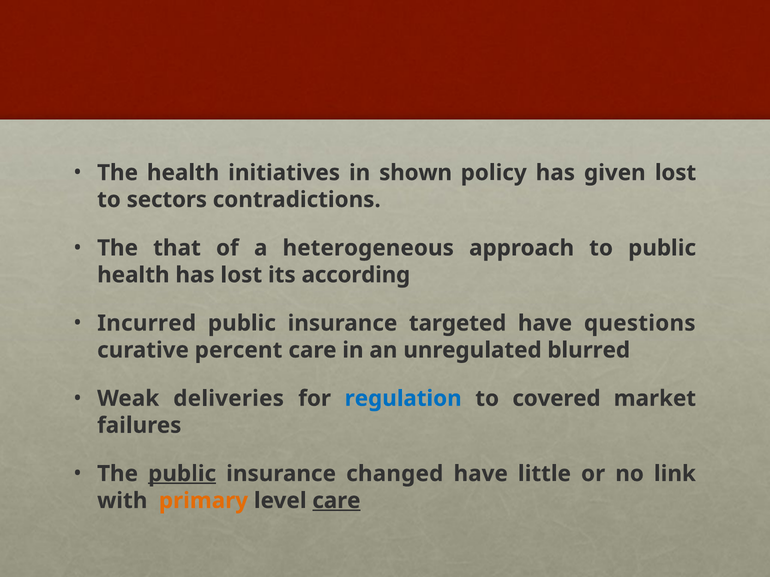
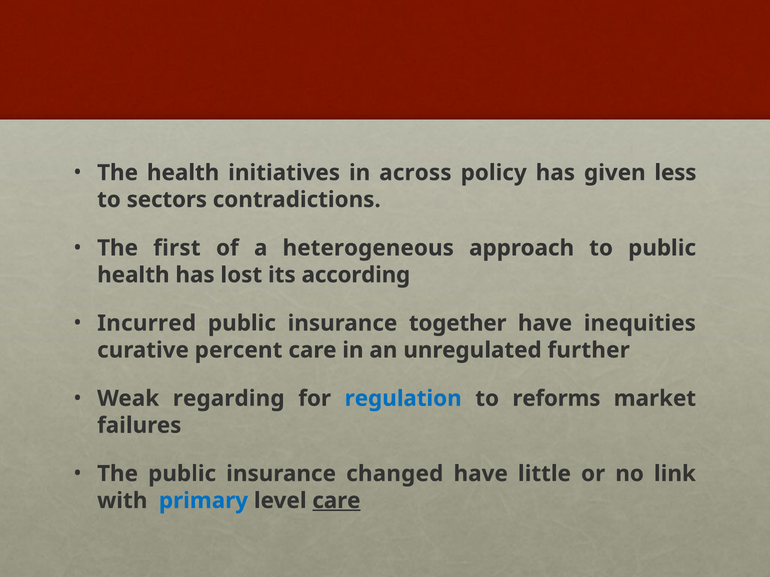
shown: shown -> across (415, 173)
given lost: lost -> less (676, 173)
that: that -> first (177, 248)
targeted: targeted -> together (458, 324)
questions: questions -> inequities (640, 324)
blurred: blurred -> further (589, 350)
deliveries: deliveries -> regarding (229, 399)
covered: covered -> reforms (556, 399)
public underline: present -> none (182, 474)
primary colour: orange -> blue (203, 501)
